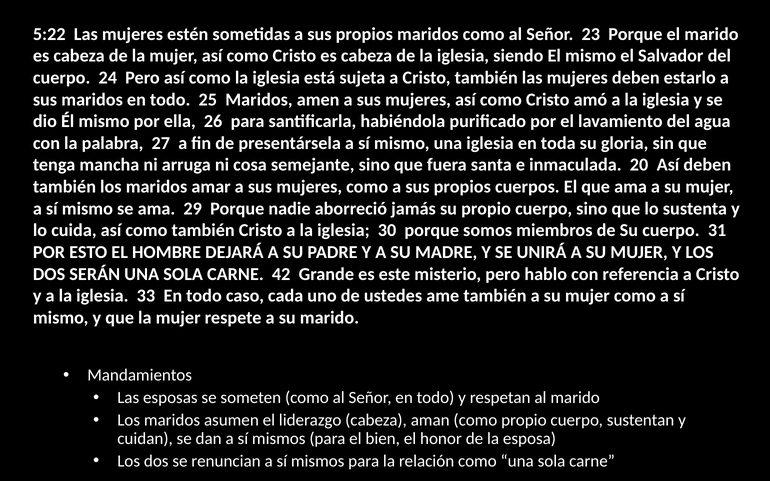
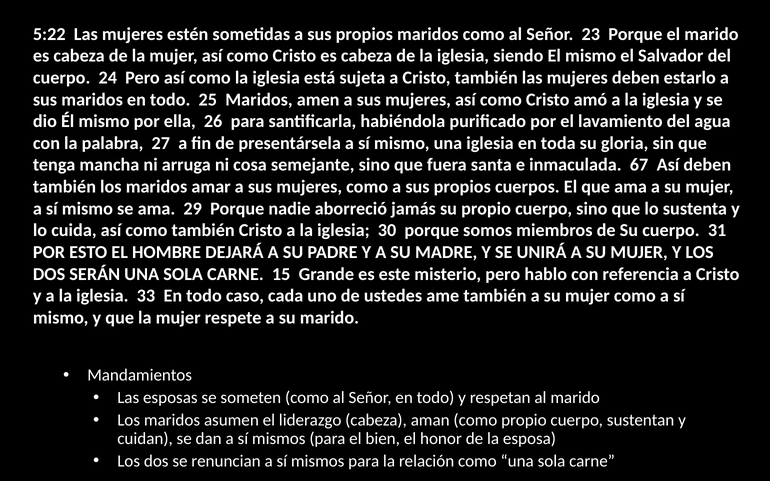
20: 20 -> 67 (639, 165)
42: 42 -> 15 (281, 274)
